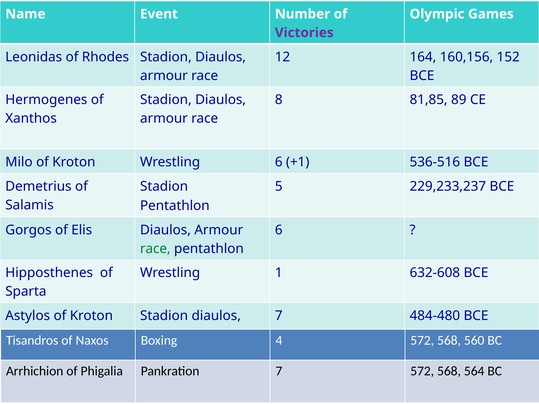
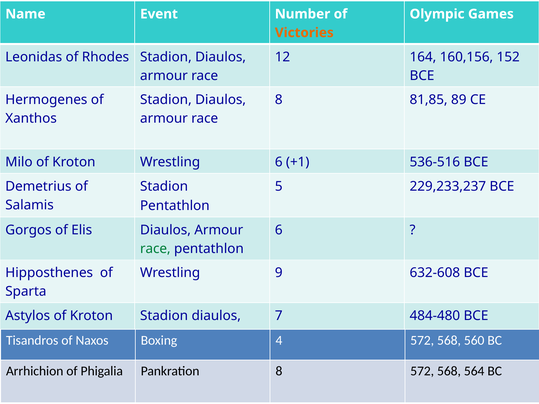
Victories colour: purple -> orange (304, 33)
1: 1 -> 9 (279, 273)
Pankration 7: 7 -> 8 (279, 371)
